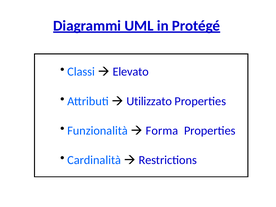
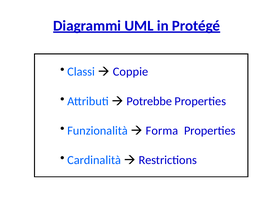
Elevato: Elevato -> Coppie (131, 72)
Utilizzato: Utilizzato -> Potrebbe (149, 101)
